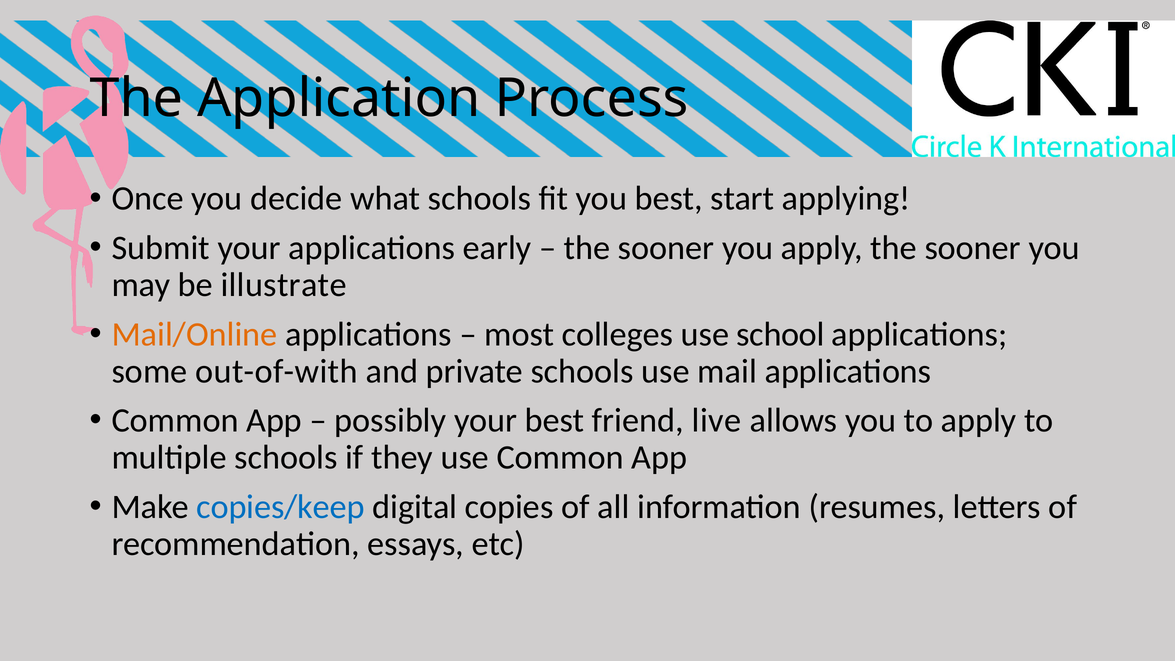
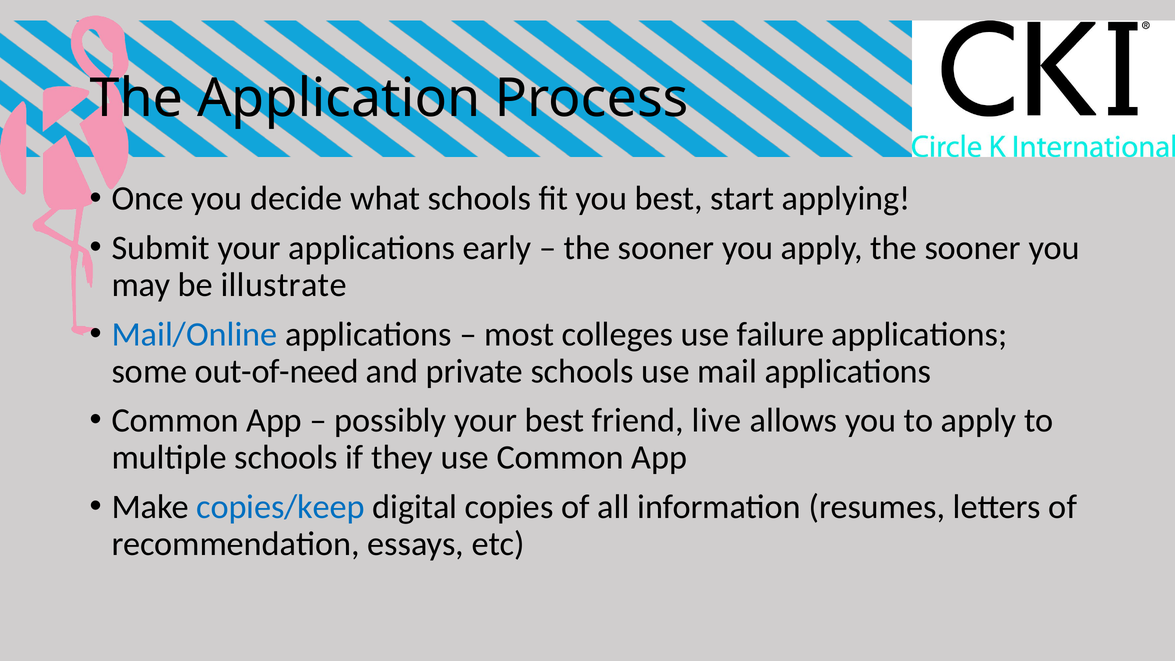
Mail/Online colour: orange -> blue (194, 334)
school: school -> failure (780, 334)
out-of-with: out-of-with -> out-of-need (277, 371)
